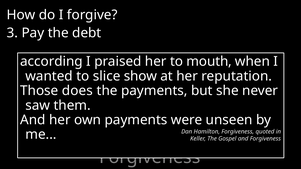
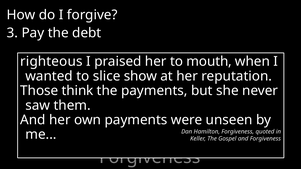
according: according -> righteous (51, 62)
does: does -> think (78, 91)
